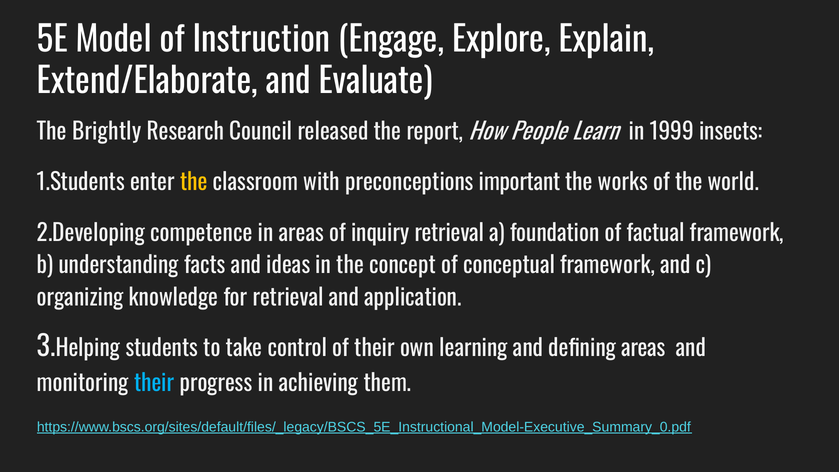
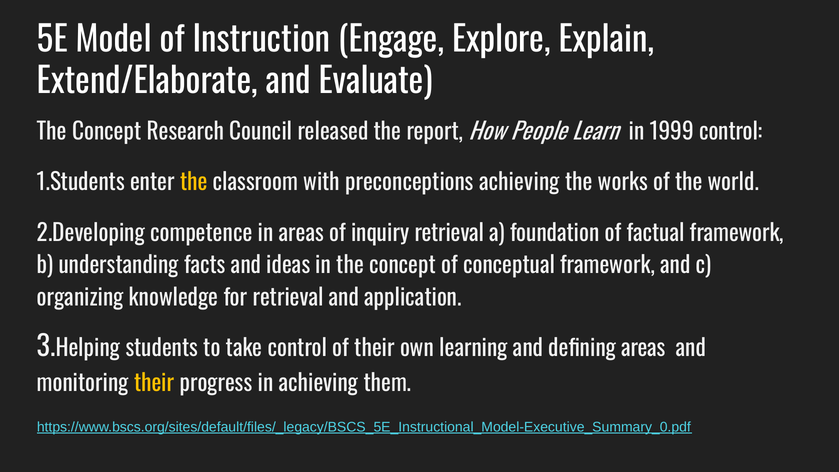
Brightly: Brightly -> Concept (107, 132)
1999 insects: insects -> control (731, 132)
preconceptions important: important -> achieving (519, 183)
their colour: light blue -> yellow (154, 384)
